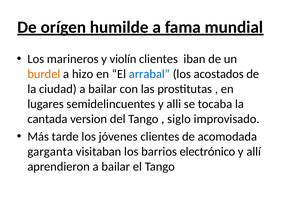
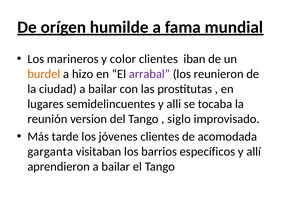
violín: violín -> color (123, 59)
arrabal colour: blue -> purple (149, 74)
acostados: acostados -> reunieron (219, 74)
cantada: cantada -> reunión (47, 119)
electrónico: electrónico -> específicos (207, 151)
